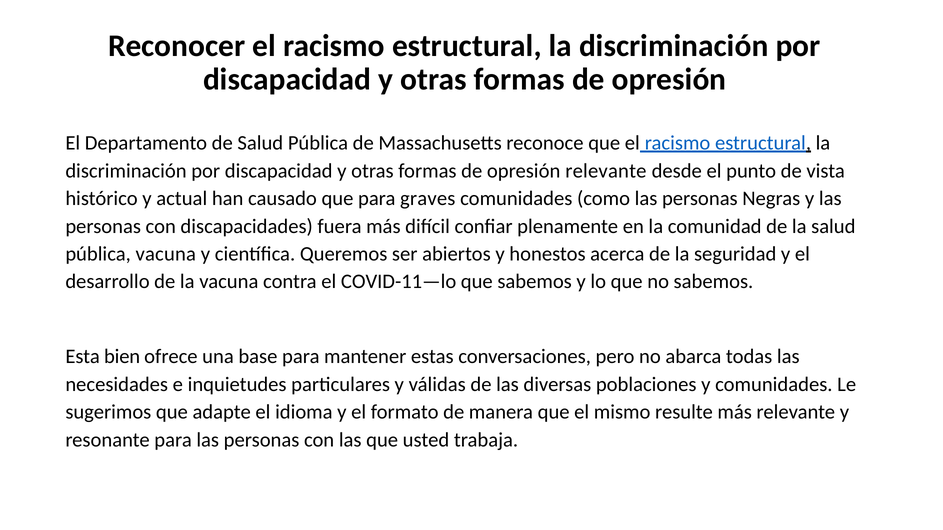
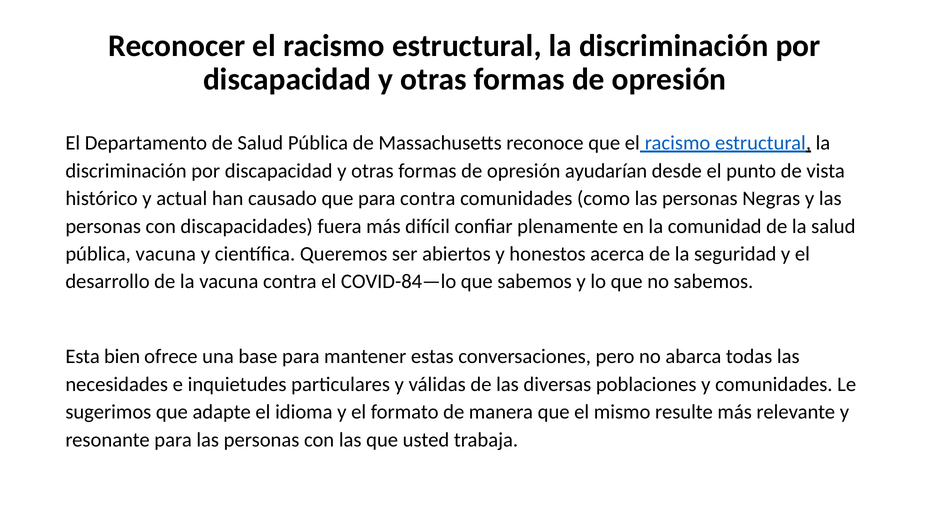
opresión relevante: relevante -> ayudarían (606, 171)
para graves: graves -> contra (428, 199)
COVID-11—lo: COVID-11—lo -> COVID-84—lo (399, 282)
